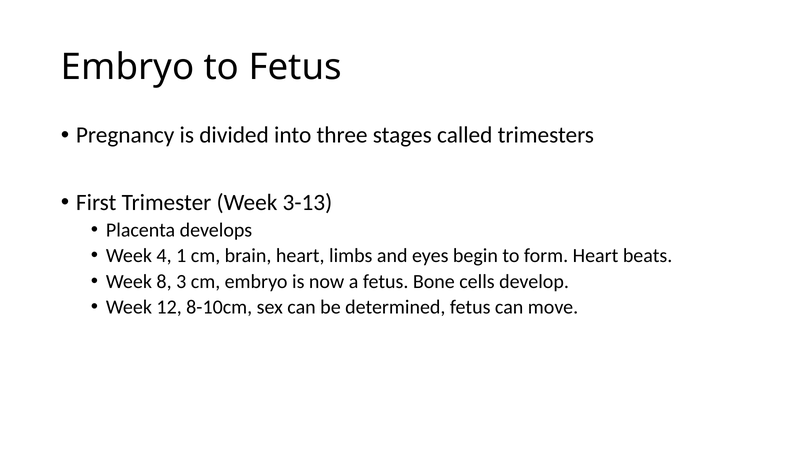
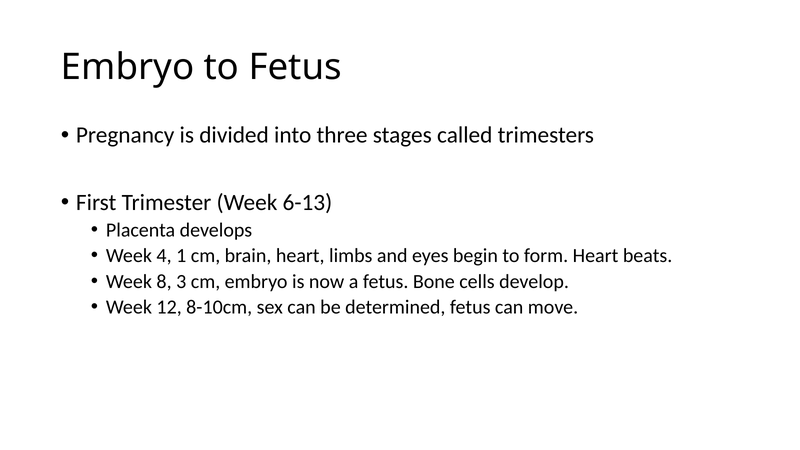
3-13: 3-13 -> 6-13 (307, 202)
